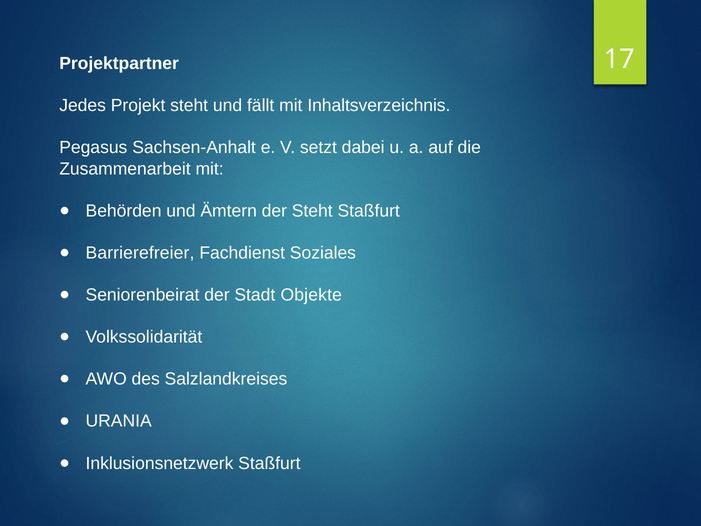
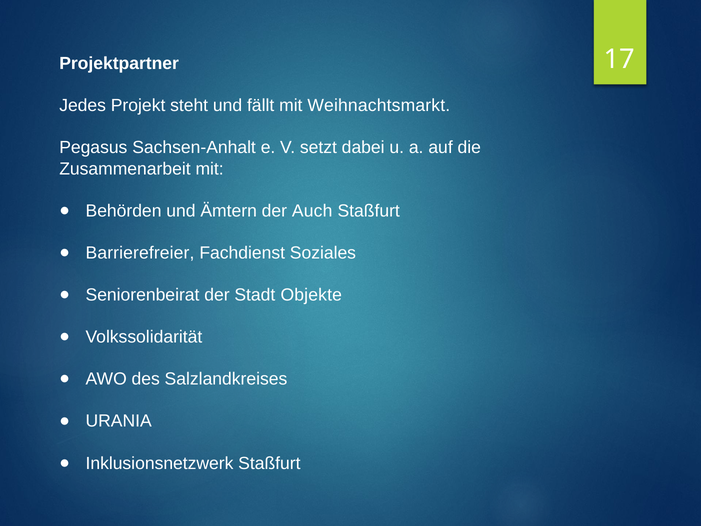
Inhaltsverzeichnis: Inhaltsverzeichnis -> Weihnachtsmarkt (379, 106)
der Steht: Steht -> Auch (312, 211)
